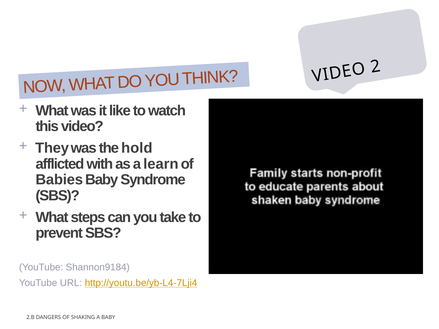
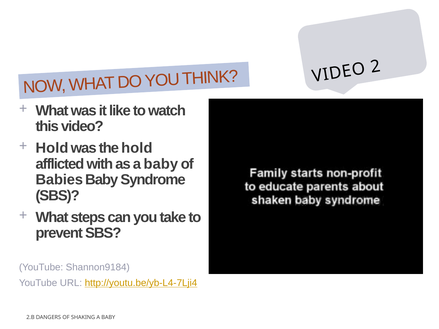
They: They -> Hold (52, 148)
as a learn: learn -> baby (161, 164)
